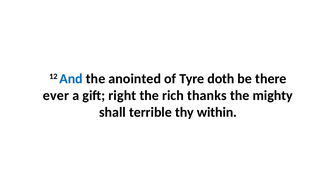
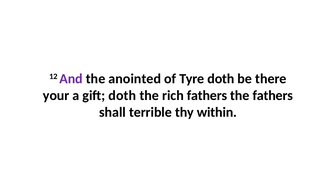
And colour: blue -> purple (71, 79)
ever: ever -> your (56, 95)
gift right: right -> doth (122, 95)
rich thanks: thanks -> fathers (207, 95)
the mighty: mighty -> fathers (273, 95)
